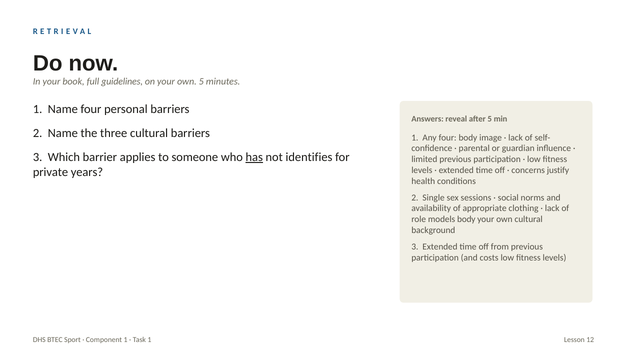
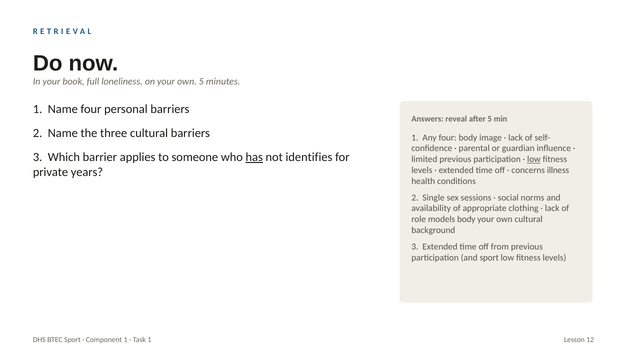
guidelines: guidelines -> loneliness (122, 82)
low underline: none -> present (534, 160)
justify: justify -> illness (558, 171)
and costs: costs -> sport (489, 258)
